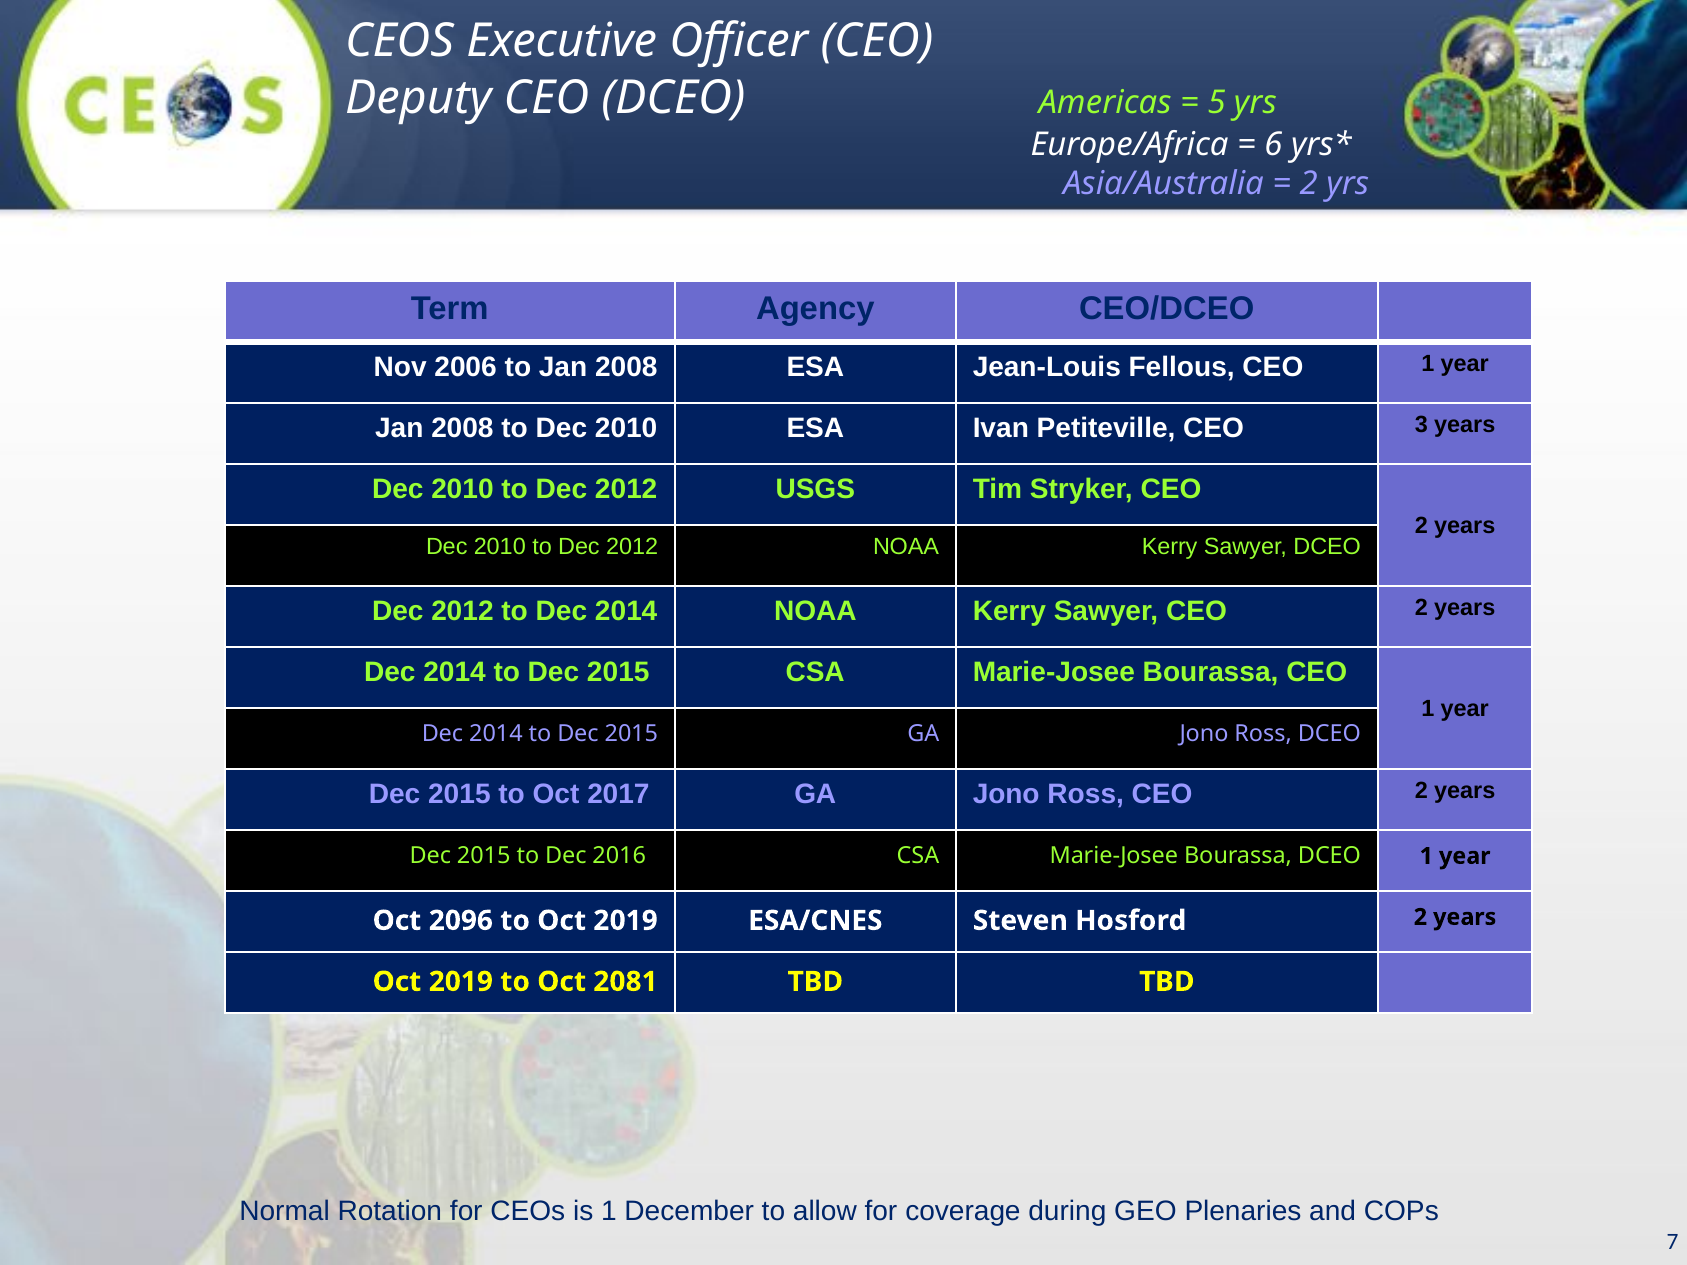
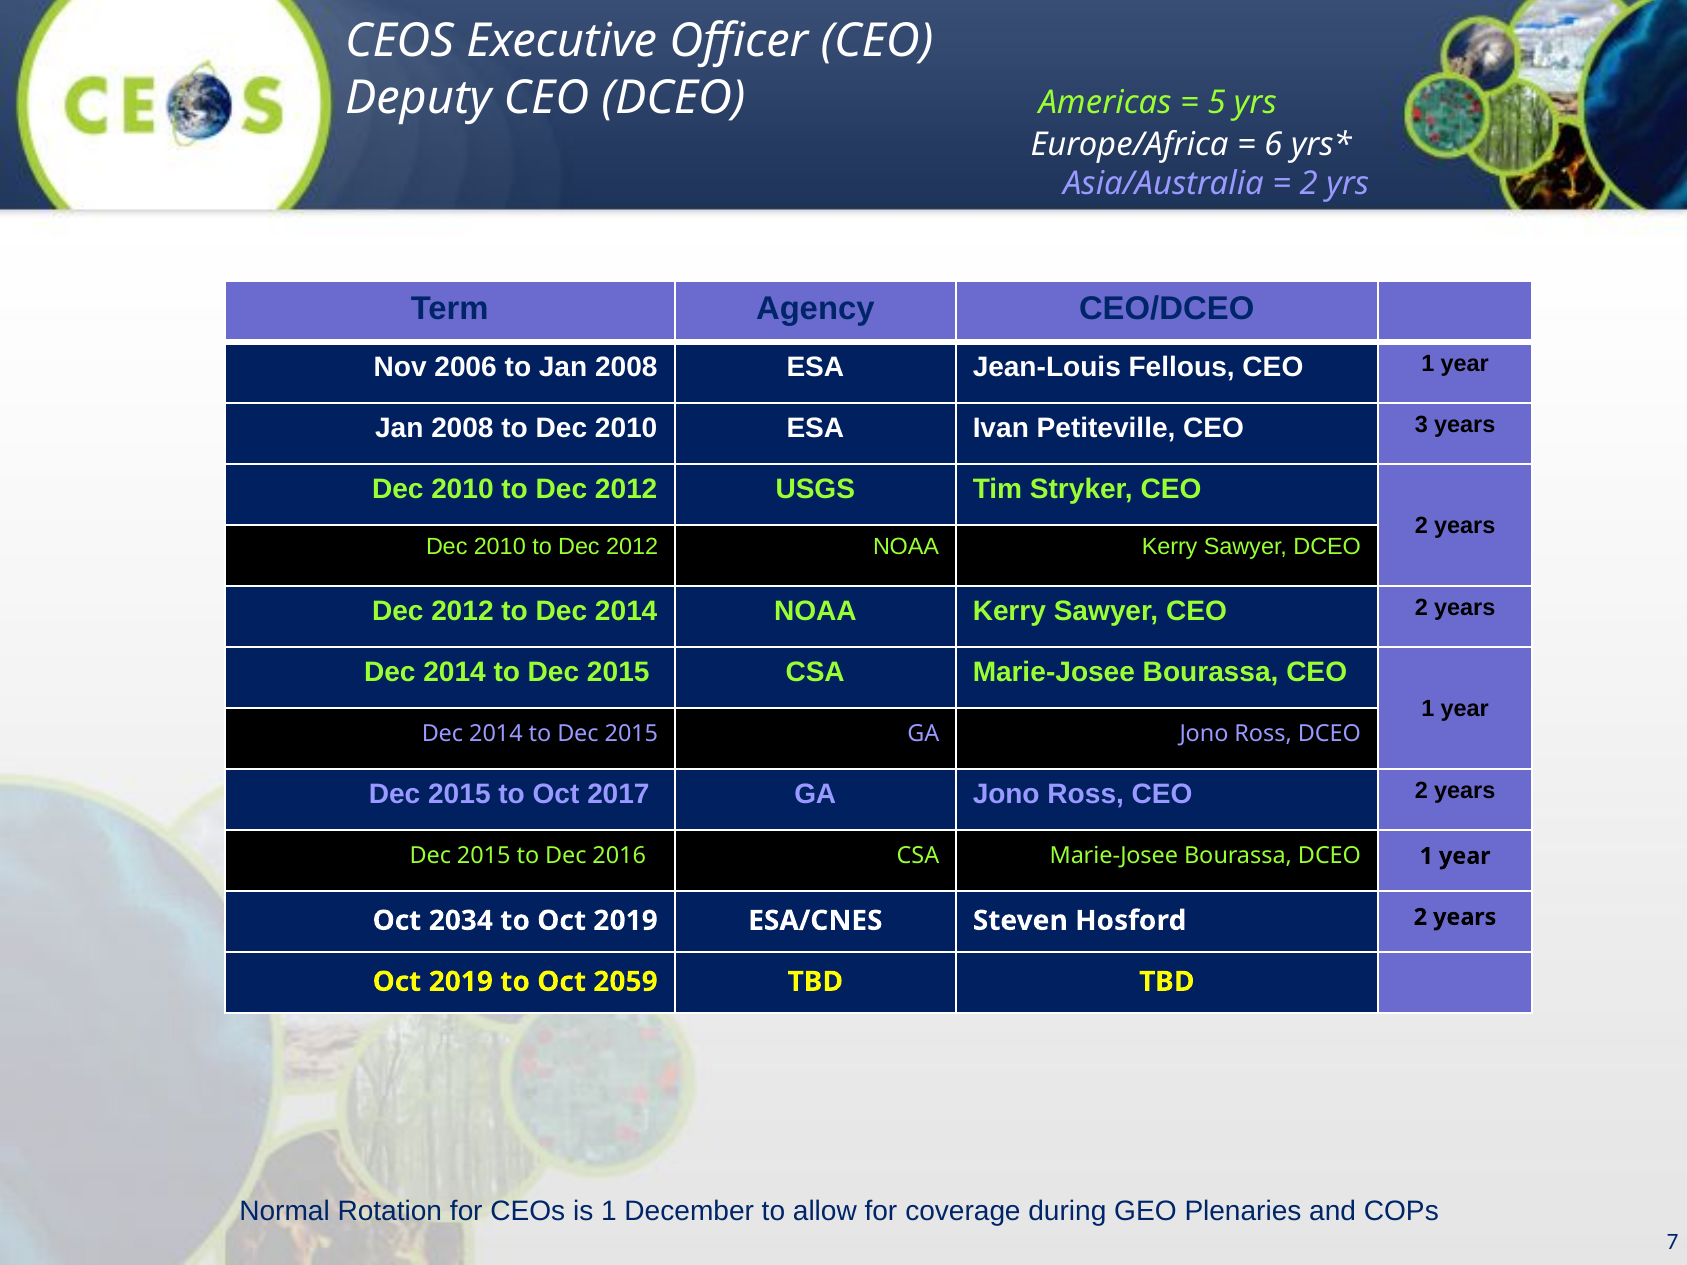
2096: 2096 -> 2034 (461, 921)
2081: 2081 -> 2059 (626, 982)
